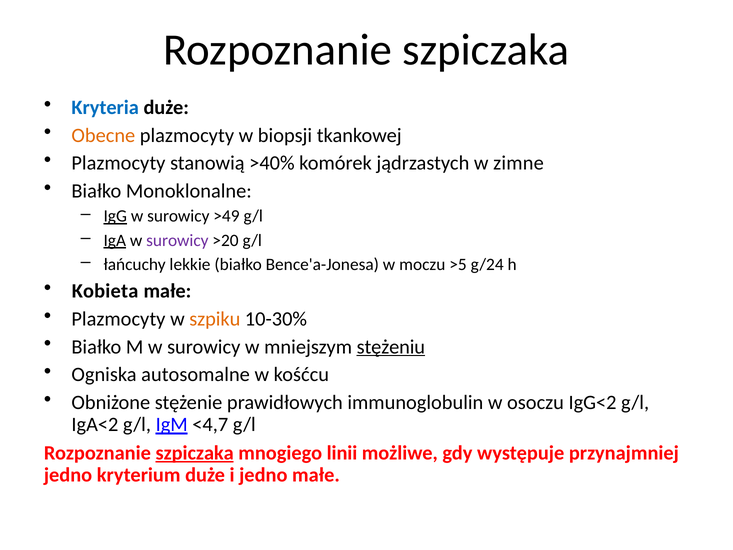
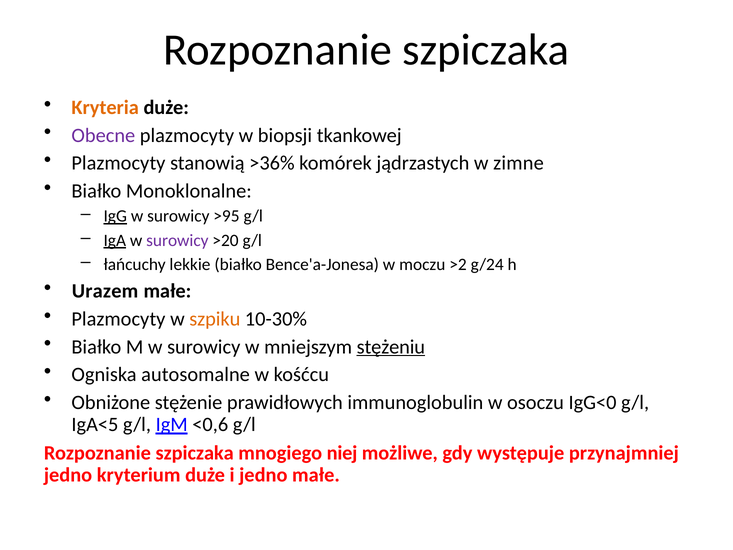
Kryteria colour: blue -> orange (105, 107)
Obecne colour: orange -> purple (103, 135)
>40%: >40% -> >36% (272, 163)
>49: >49 -> >95 (226, 216)
>5: >5 -> >2 (458, 264)
Kobieta: Kobieta -> Urazem (105, 291)
IgG<2: IgG<2 -> IgG<0 (593, 402)
IgA<2: IgA<2 -> IgA<5 (95, 424)
<4,7: <4,7 -> <0,6 (210, 424)
szpiczaka underline: present -> none (195, 453)
linii: linii -> niej (342, 453)
